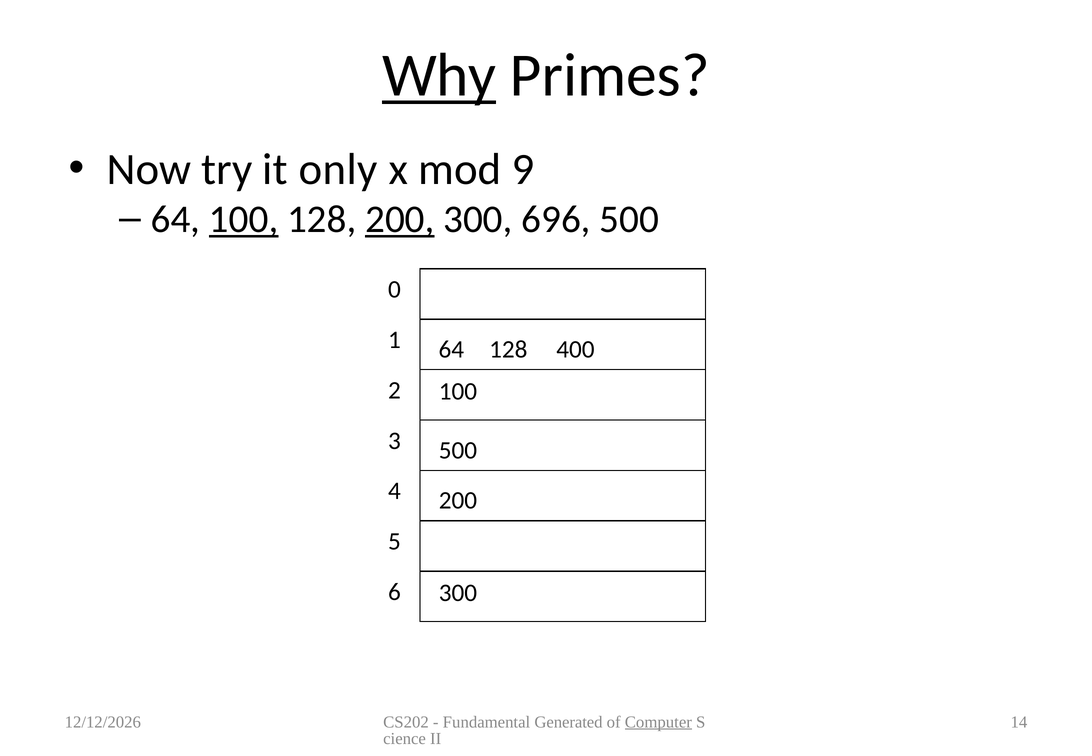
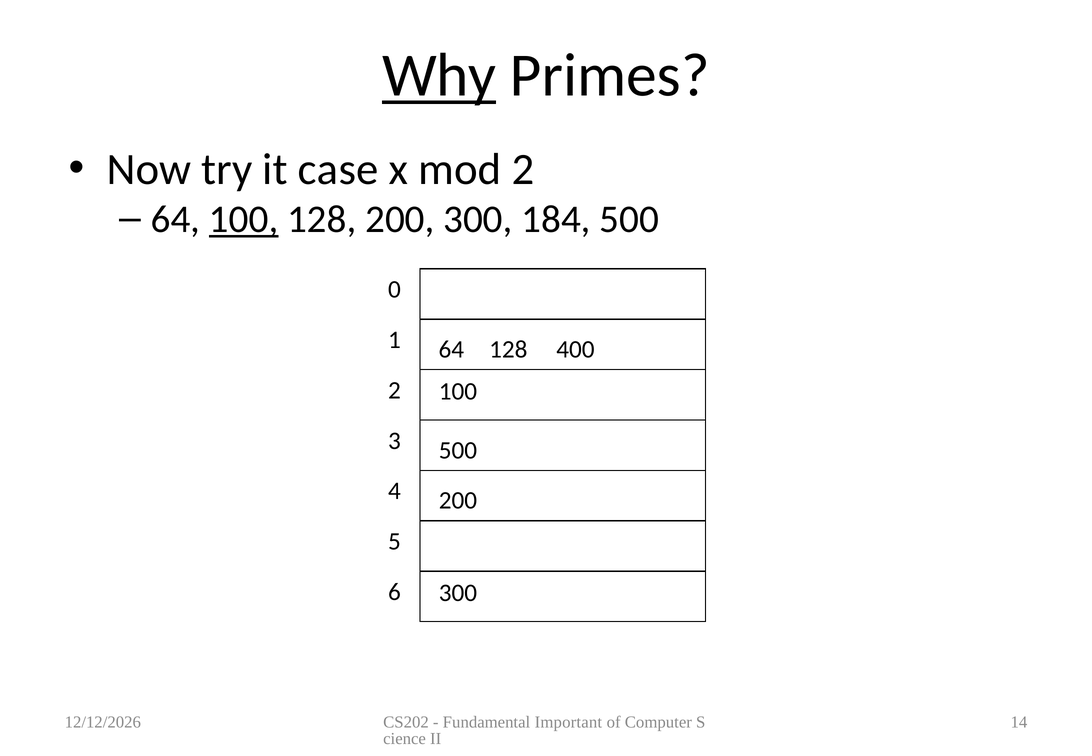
only: only -> case (338, 169)
mod 9: 9 -> 2 (523, 169)
200 underline: present -> none (400, 219)
696: 696 -> 184 (556, 219)
Generated: Generated -> Important (568, 722)
Computer underline: present -> none (658, 722)
